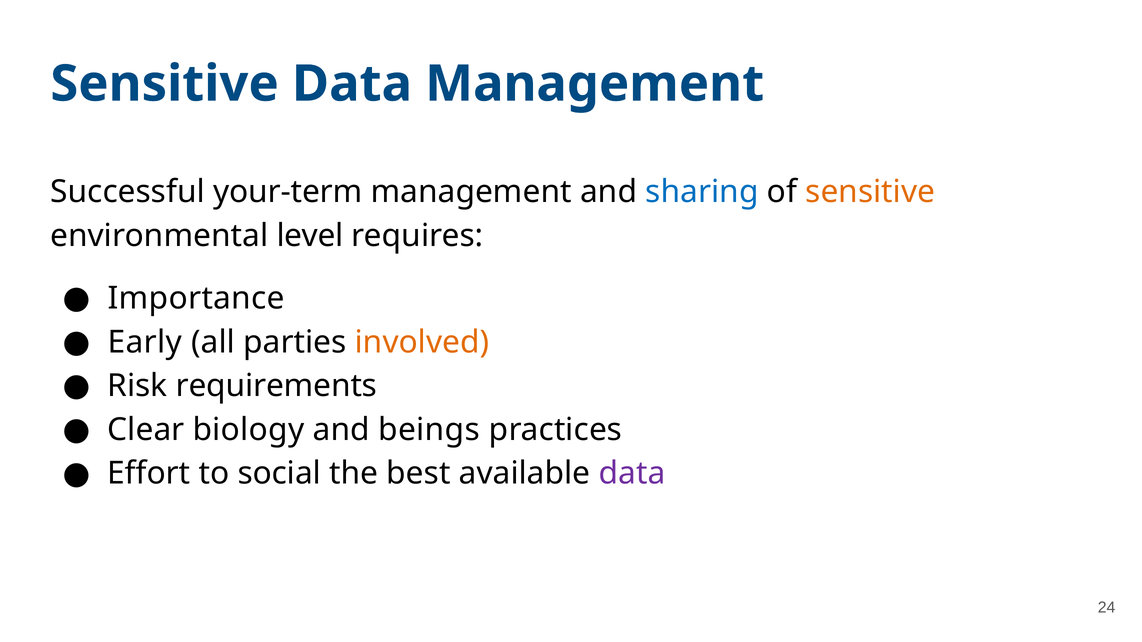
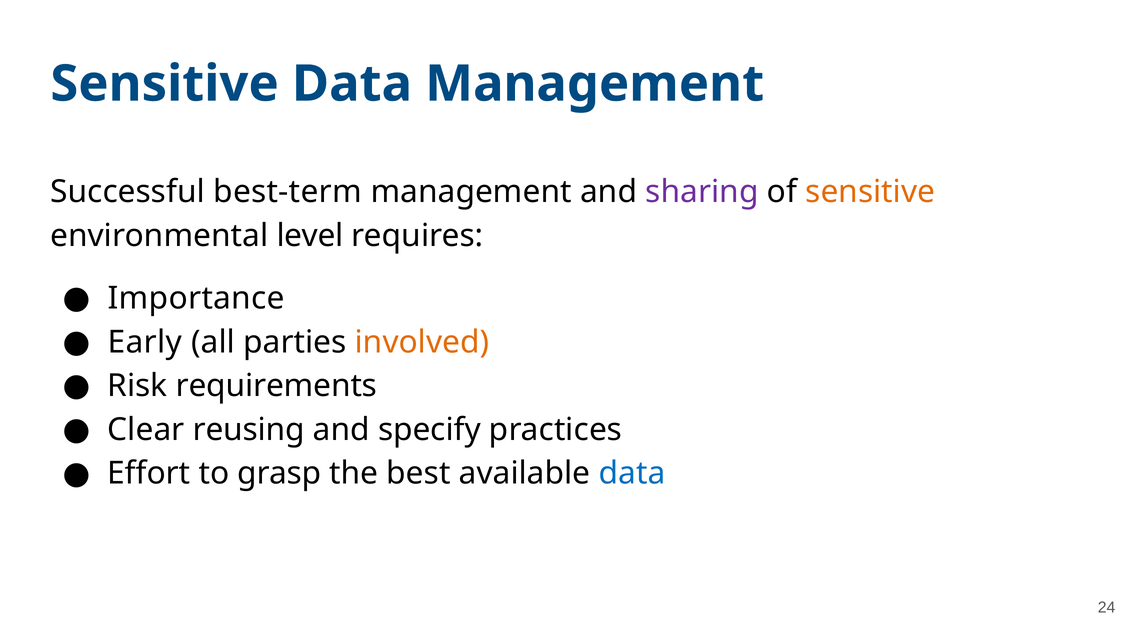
your-term: your-term -> best-term (288, 192)
sharing colour: blue -> purple (702, 192)
biology: biology -> reusing (249, 430)
beings: beings -> specify (429, 430)
social: social -> grasp (279, 474)
data colour: purple -> blue (632, 474)
